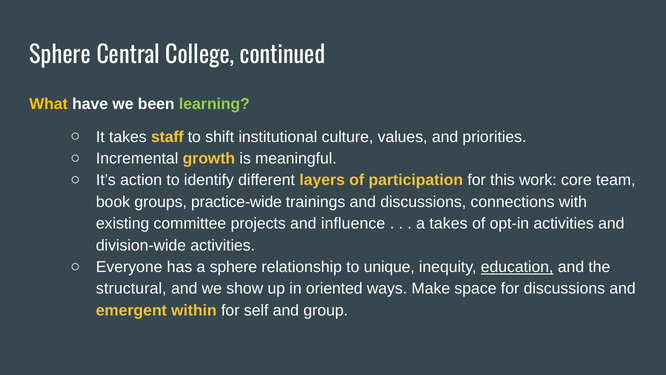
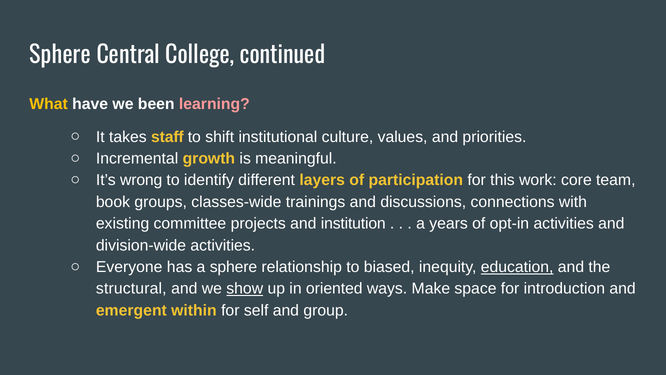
learning colour: light green -> pink (214, 104)
action: action -> wrong (141, 180)
practice-wide: practice-wide -> classes-wide (236, 202)
influence: influence -> institution (353, 223)
a takes: takes -> years (449, 223)
unique: unique -> biased (389, 267)
show underline: none -> present (245, 289)
for discussions: discussions -> introduction (564, 289)
